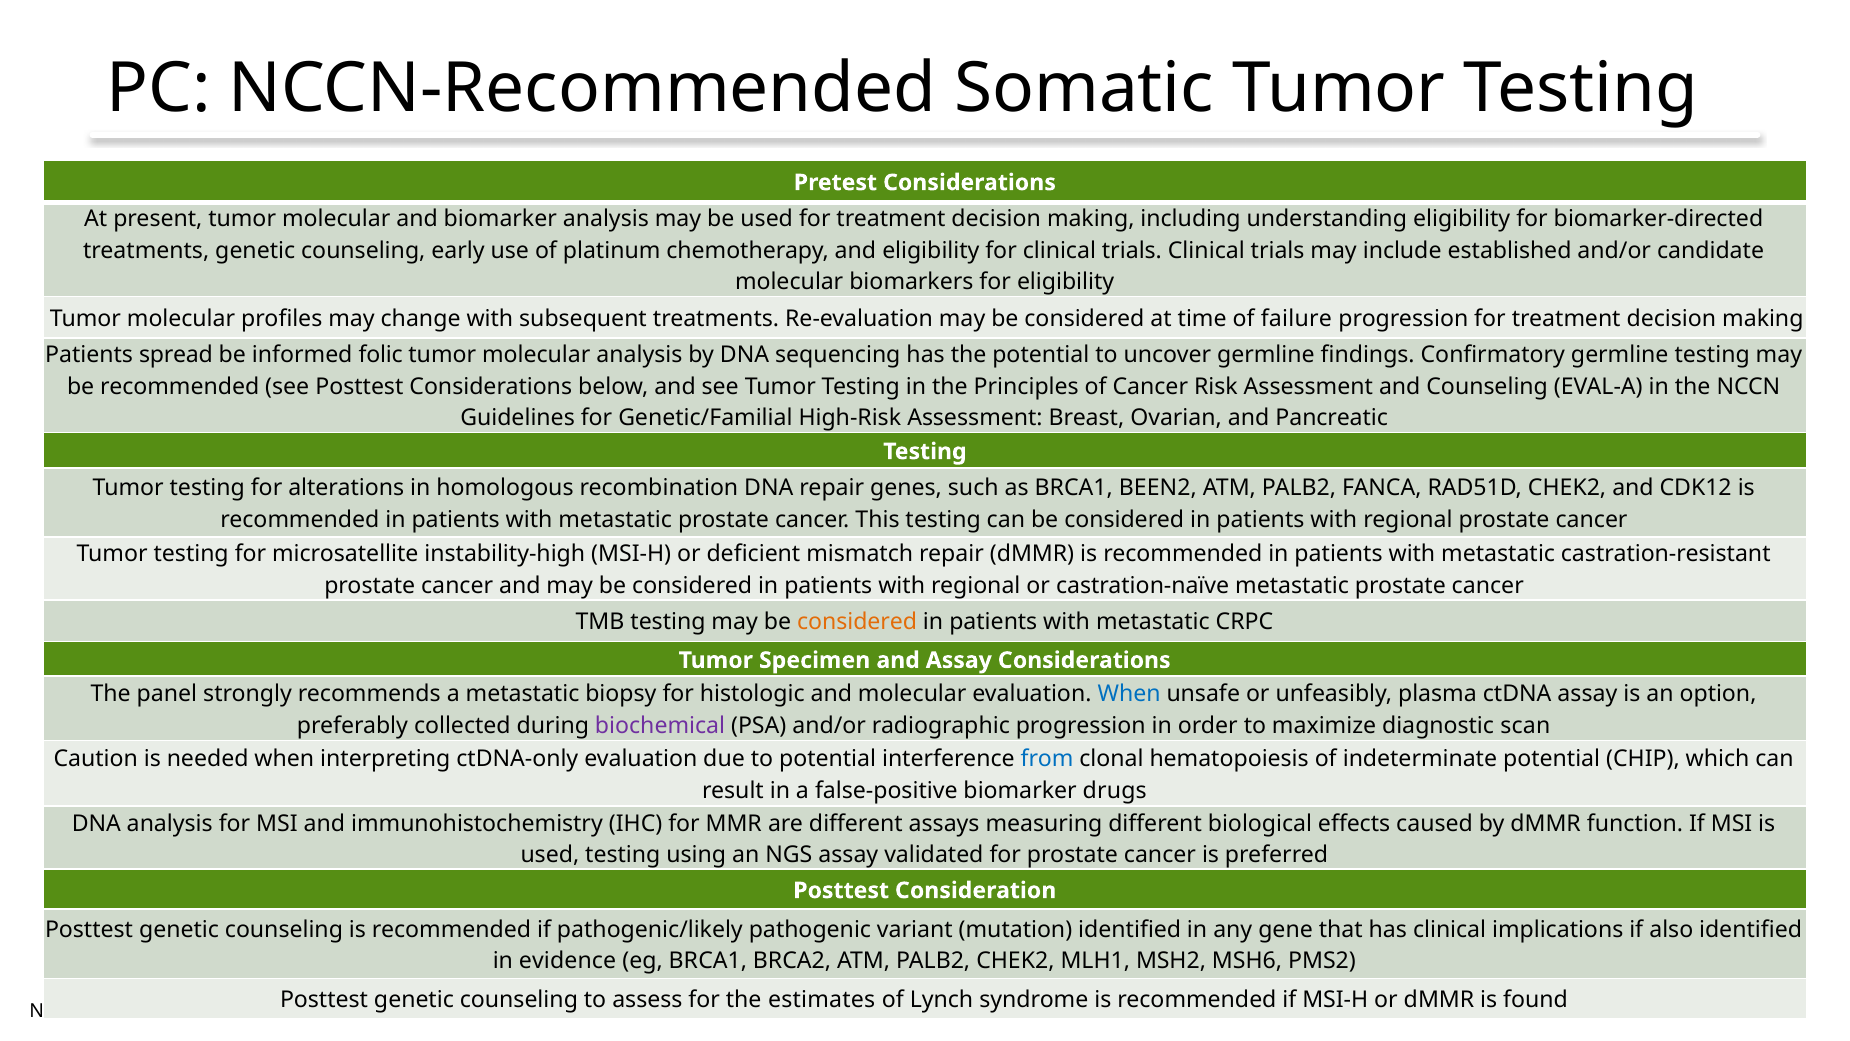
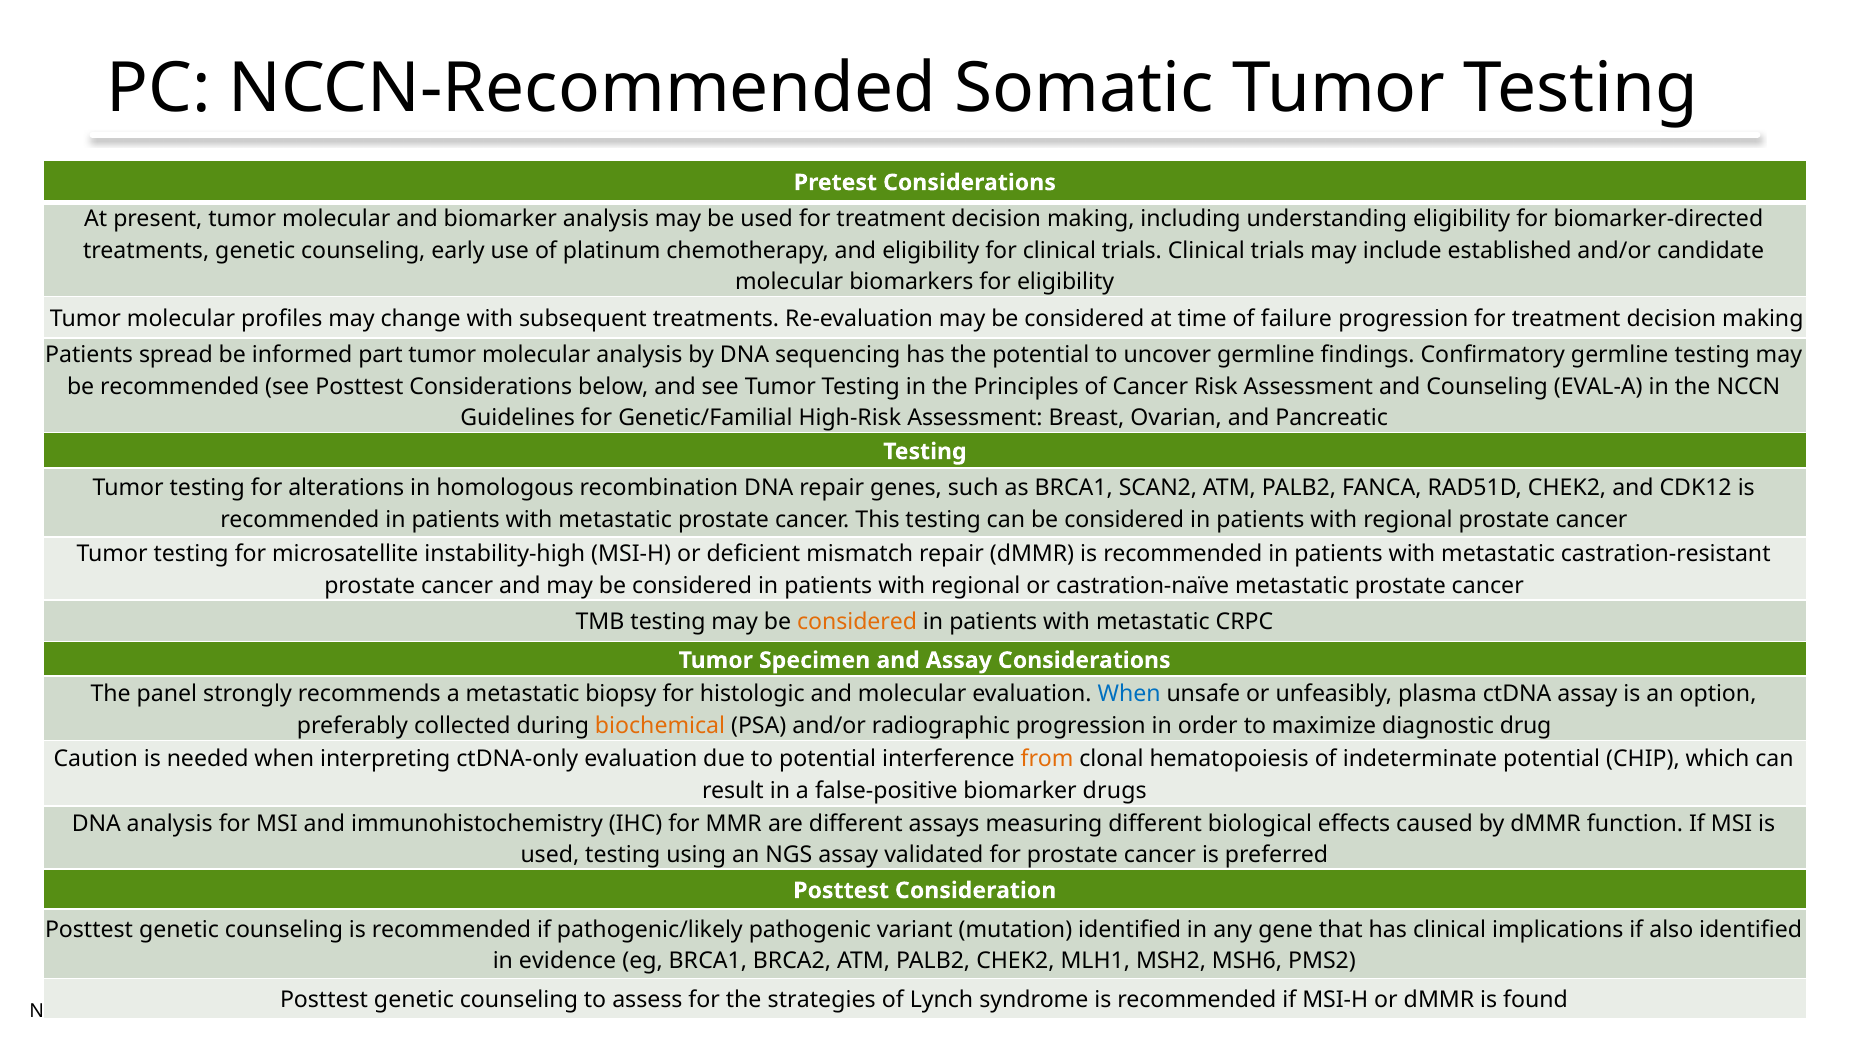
folic: folic -> part (381, 355)
BEEN2: BEEN2 -> SCAN2 (1158, 488)
biochemical colour: purple -> orange (660, 725)
scan: scan -> drug (1526, 725)
from colour: blue -> orange (1047, 759)
estimates: estimates -> strategies (822, 1000)
